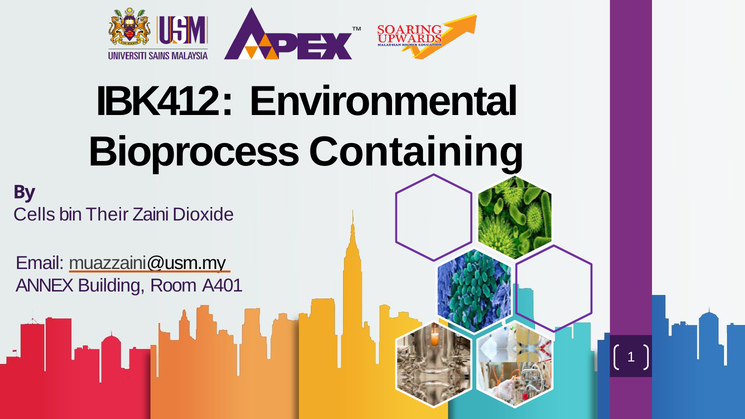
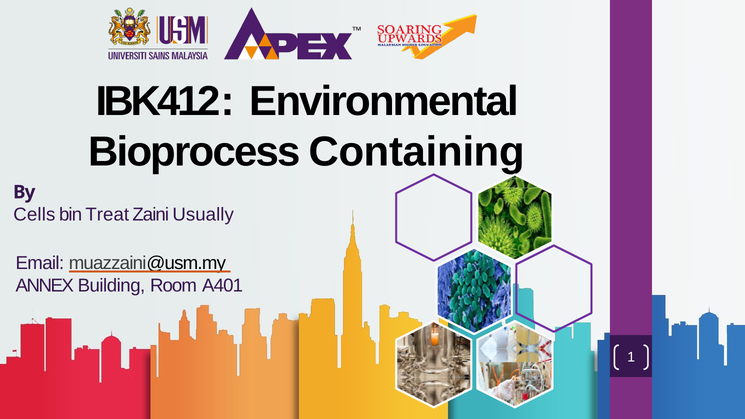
Their: Their -> Treat (107, 215)
Dioxide: Dioxide -> Usually (203, 215)
